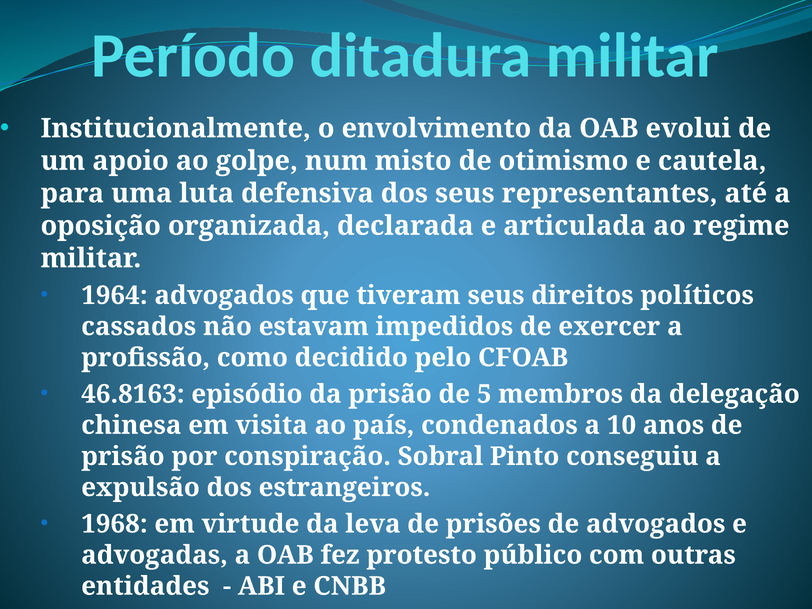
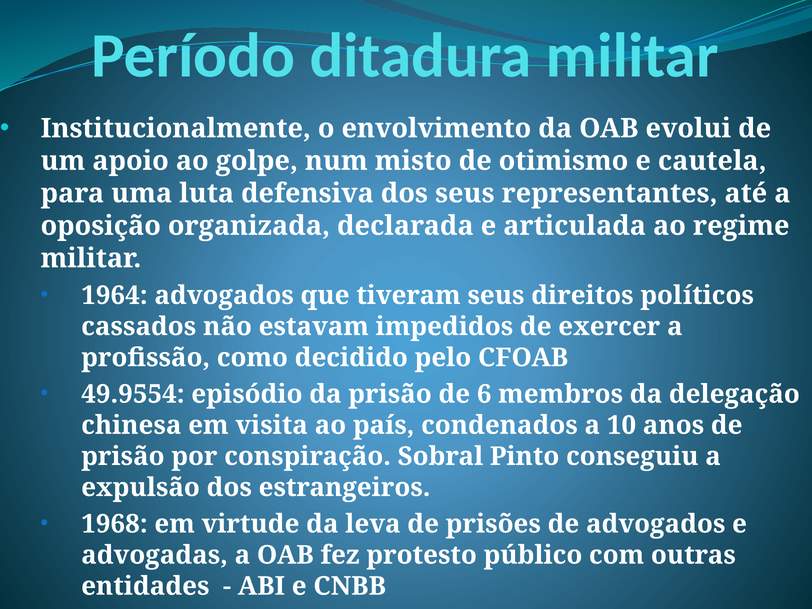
46.8163: 46.8163 -> 49.9554 (133, 394)
5: 5 -> 6 (484, 394)
